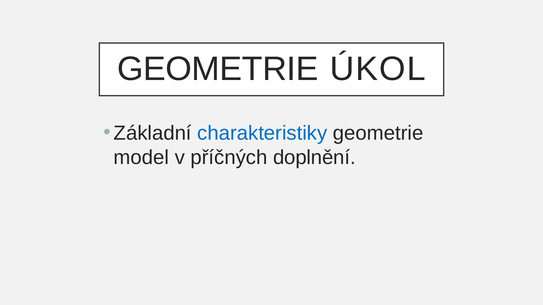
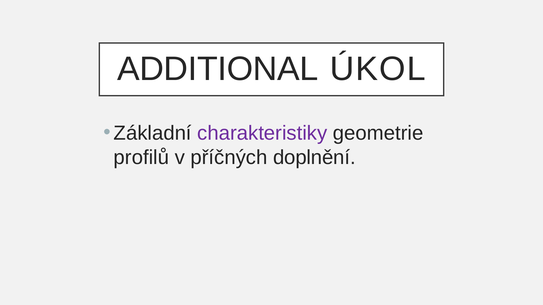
GEOMETRIE: GEOMETRIE -> ADDITIONAL (218, 69)
charakteristiky colour: blue -> purple (262, 133)
model: model -> profilů (141, 158)
